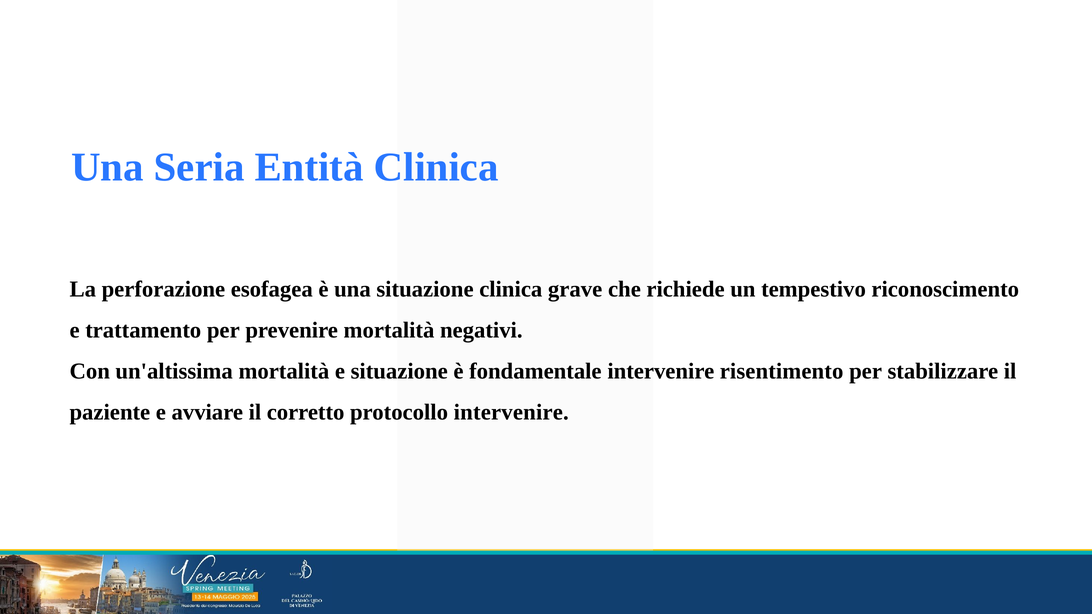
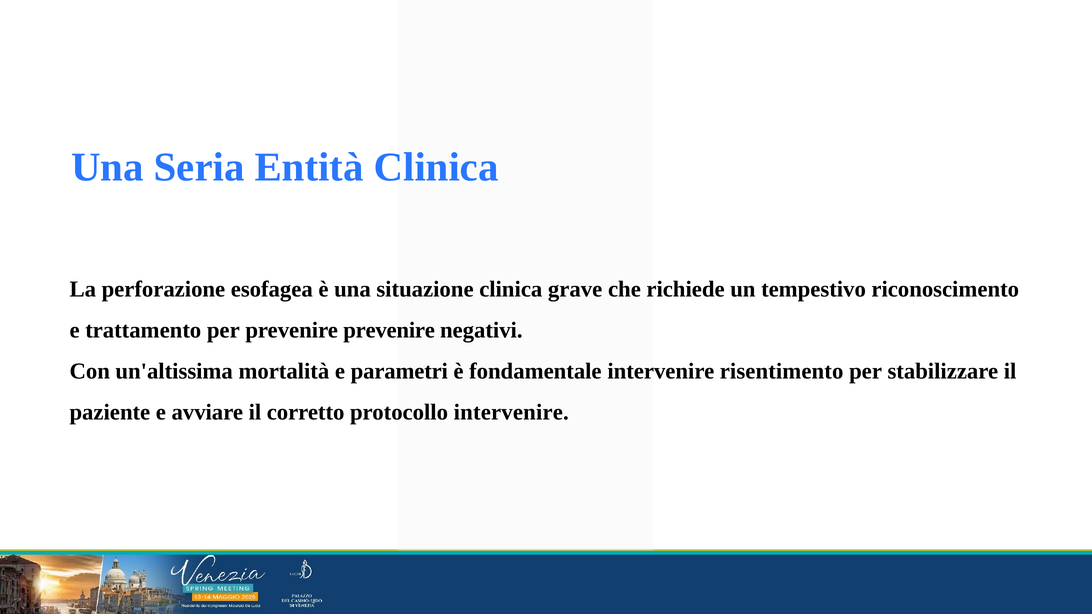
prevenire mortalità: mortalità -> prevenire (389, 330)
e situazione: situazione -> parametri (399, 371)
